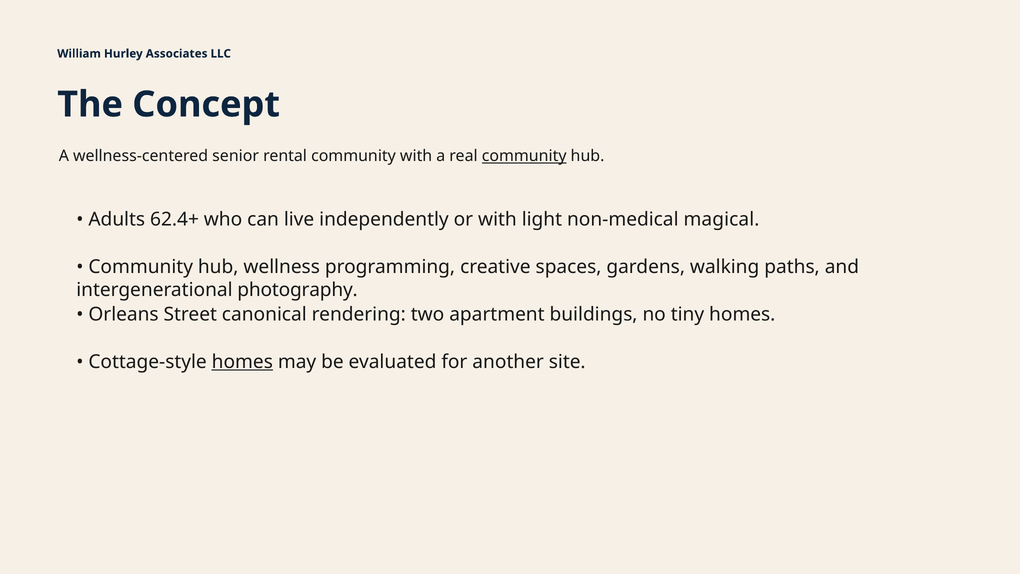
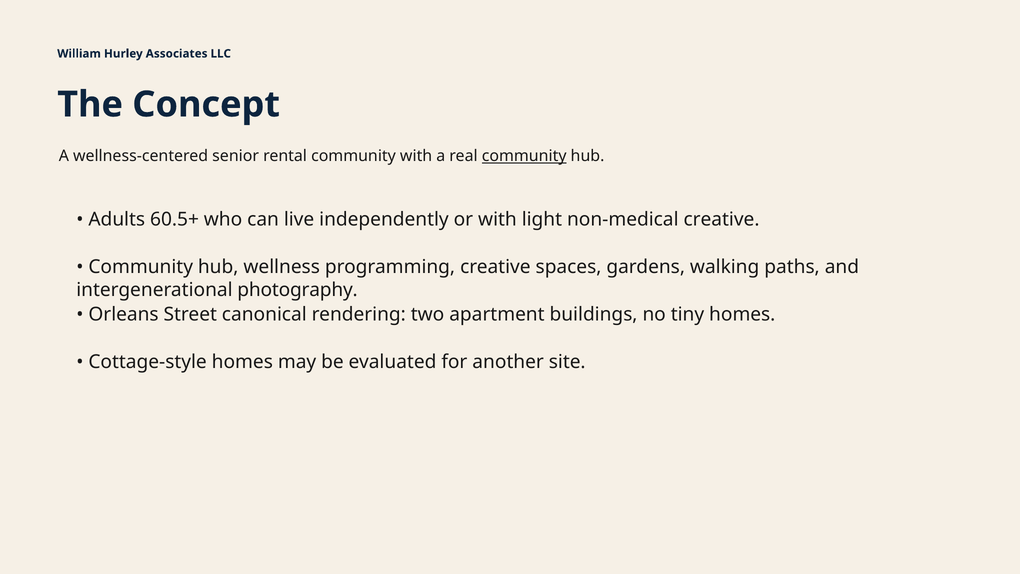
62.4+: 62.4+ -> 60.5+ (175, 219)
non-medical magical: magical -> creative (722, 219)
homes underline: present -> none (242, 362)
